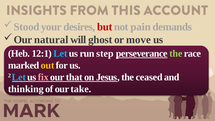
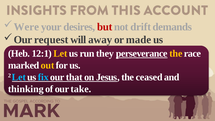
Stood: Stood -> Were (26, 27)
pain: pain -> drift (141, 27)
natural: natural -> request (51, 40)
ghost: ghost -> away (100, 40)
move: move -> made (139, 40)
Let colour: light blue -> yellow (60, 53)
step: step -> they (105, 53)
the colour: light green -> yellow (176, 53)
fix colour: pink -> light blue (43, 77)
